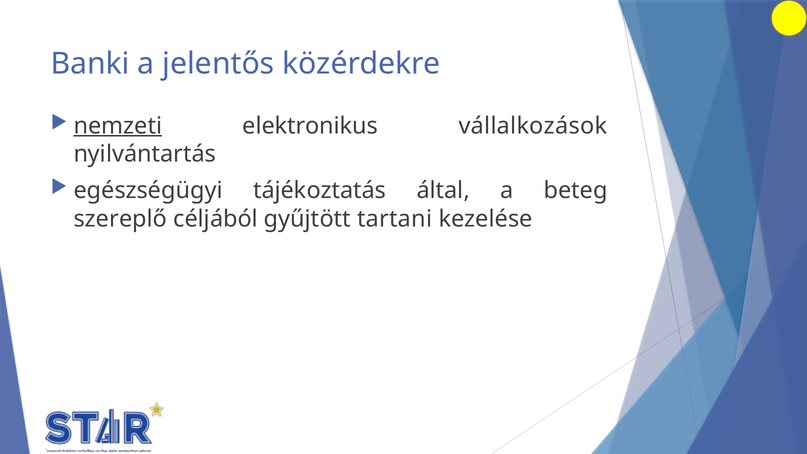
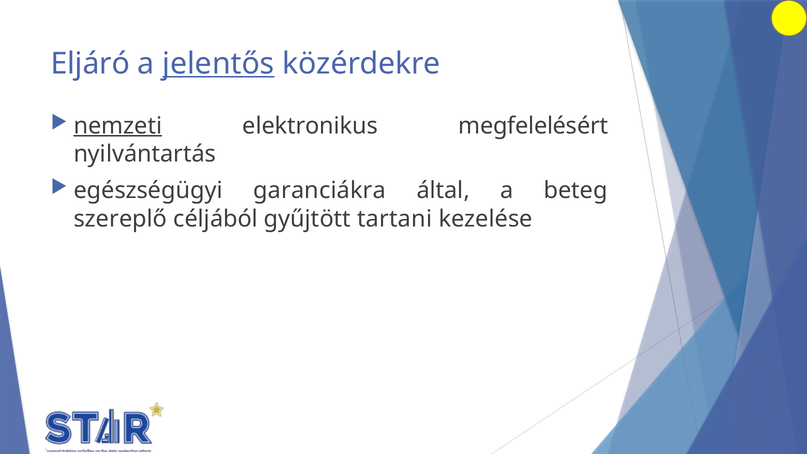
Banki: Banki -> Eljáró (90, 64)
jelentős underline: none -> present (218, 64)
vállalkozások: vállalkozások -> megfelelésért (533, 126)
tájékoztatás: tájékoztatás -> garanciákra (320, 191)
